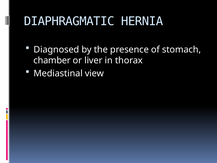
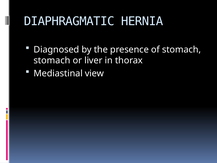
chamber: chamber -> stomach (52, 60)
